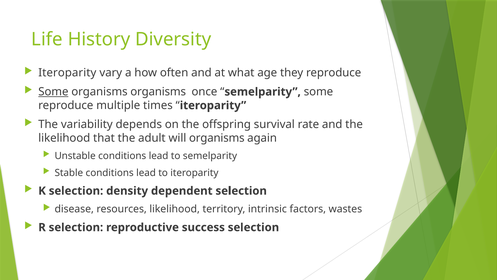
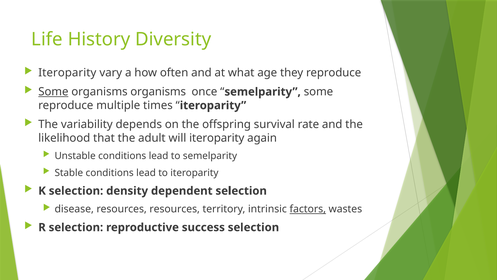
will organisms: organisms -> iteroparity (217, 138)
resources likelihood: likelihood -> resources (175, 209)
factors underline: none -> present (308, 209)
